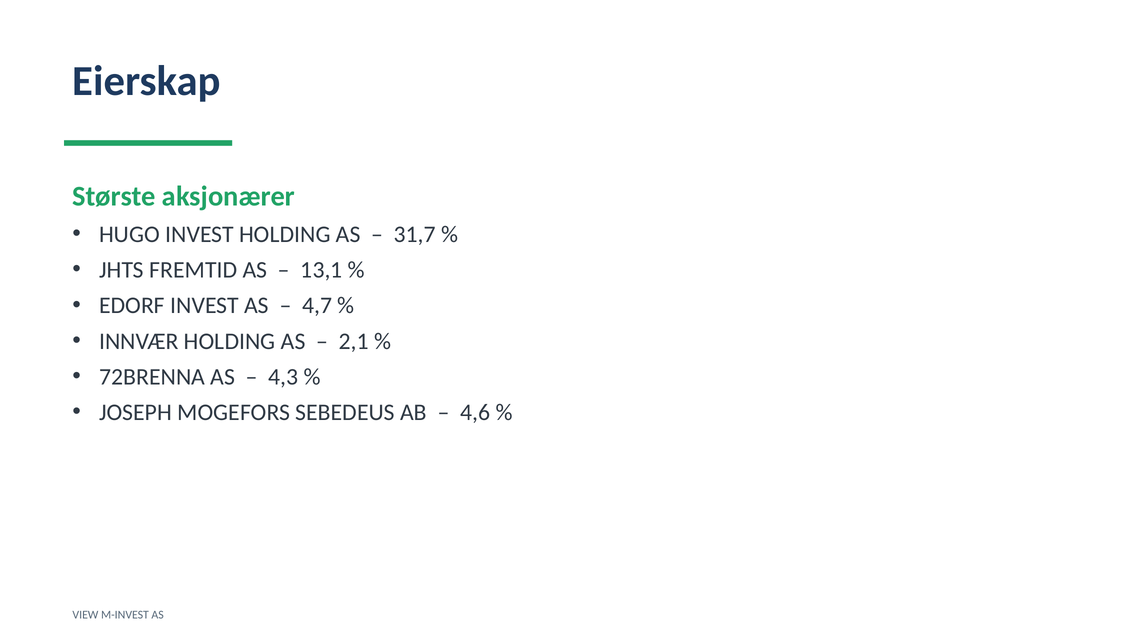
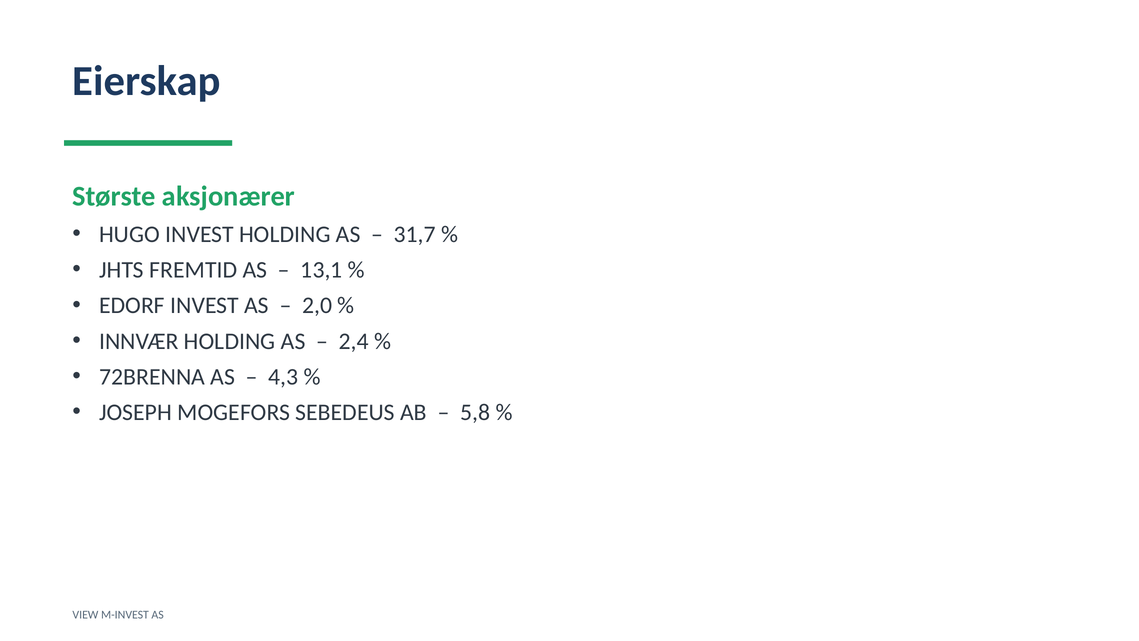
4,7: 4,7 -> 2,0 (317, 305)
2,1: 2,1 -> 2,4 (354, 341)
4,6: 4,6 -> 5,8 (475, 412)
